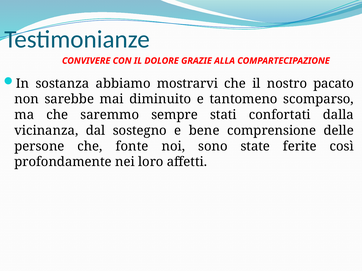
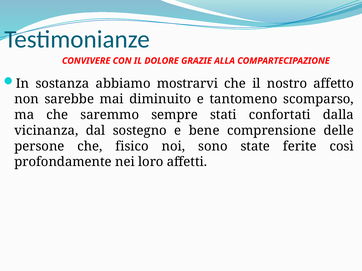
pacato: pacato -> affetto (334, 84)
fonte: fonte -> fisico (132, 146)
